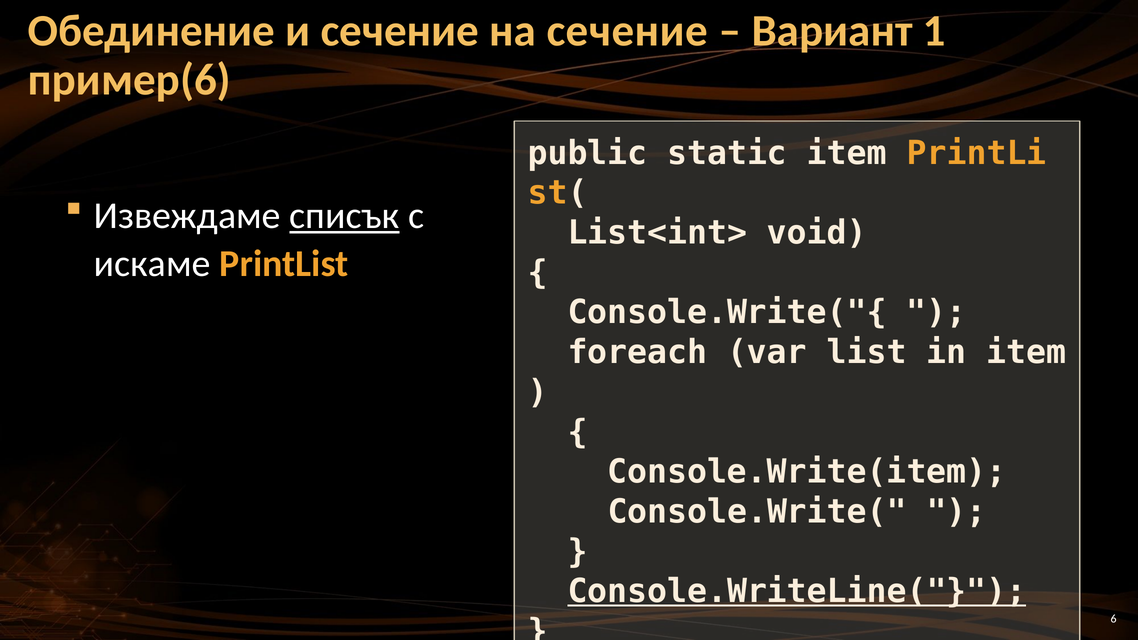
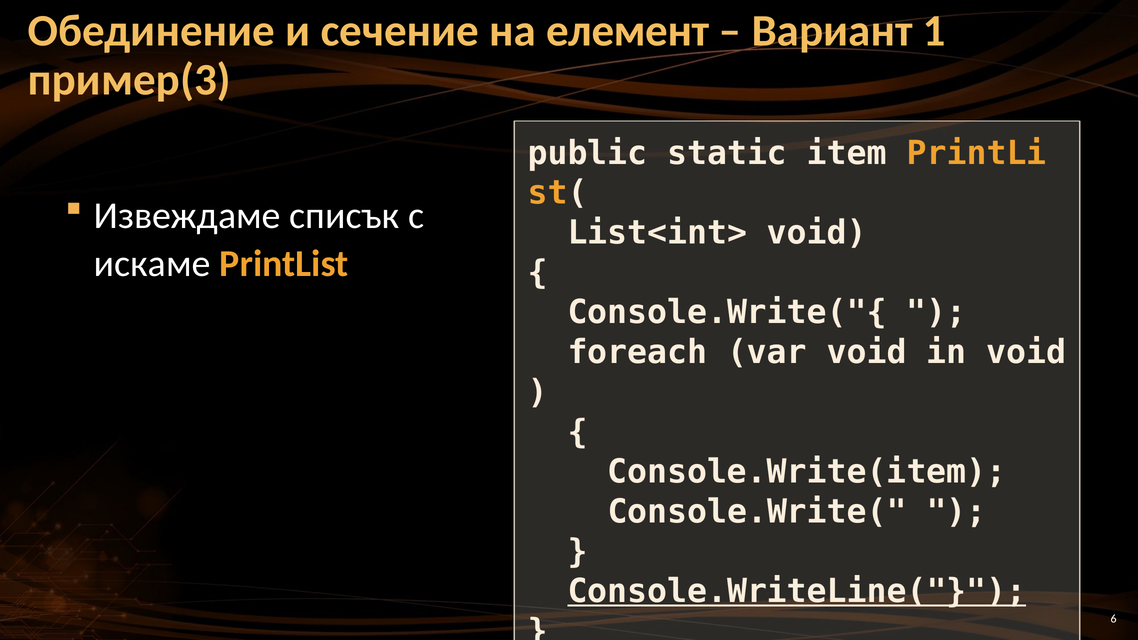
на сечение: сечение -> елемент (628, 31)
пример(6: пример(6 -> пример(3 (129, 80)
списък underline: present -> none (344, 216)
var list: list -> void (867, 353)
in item: item -> void (1026, 353)
